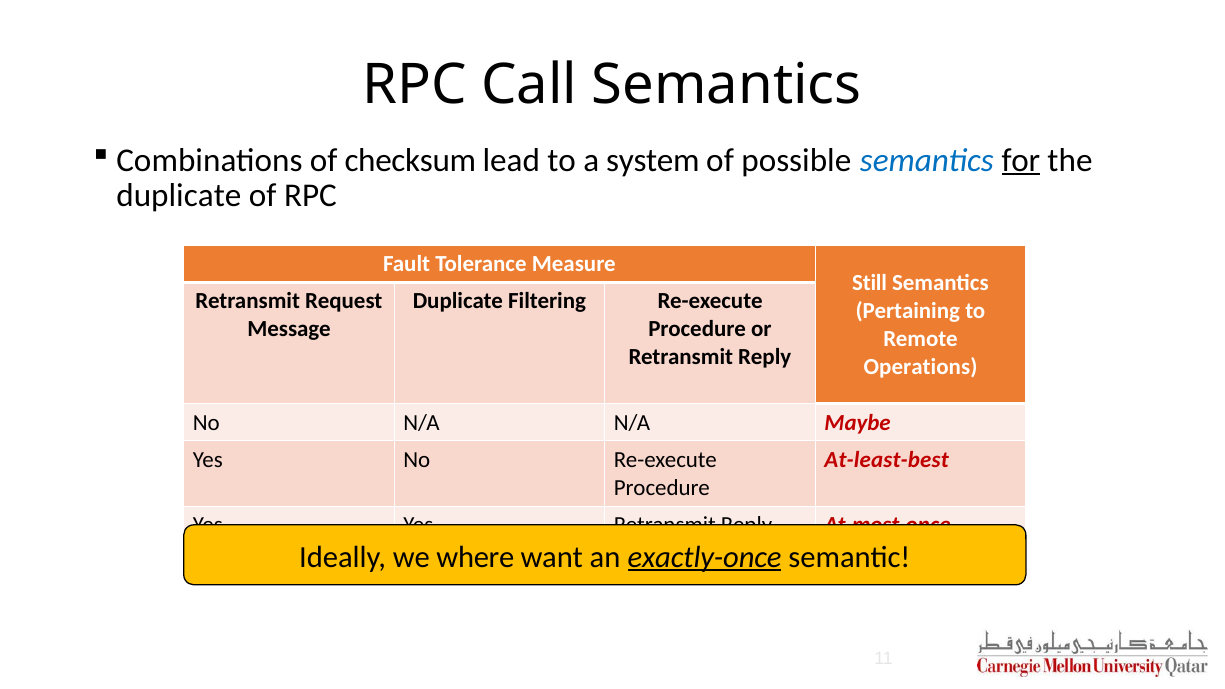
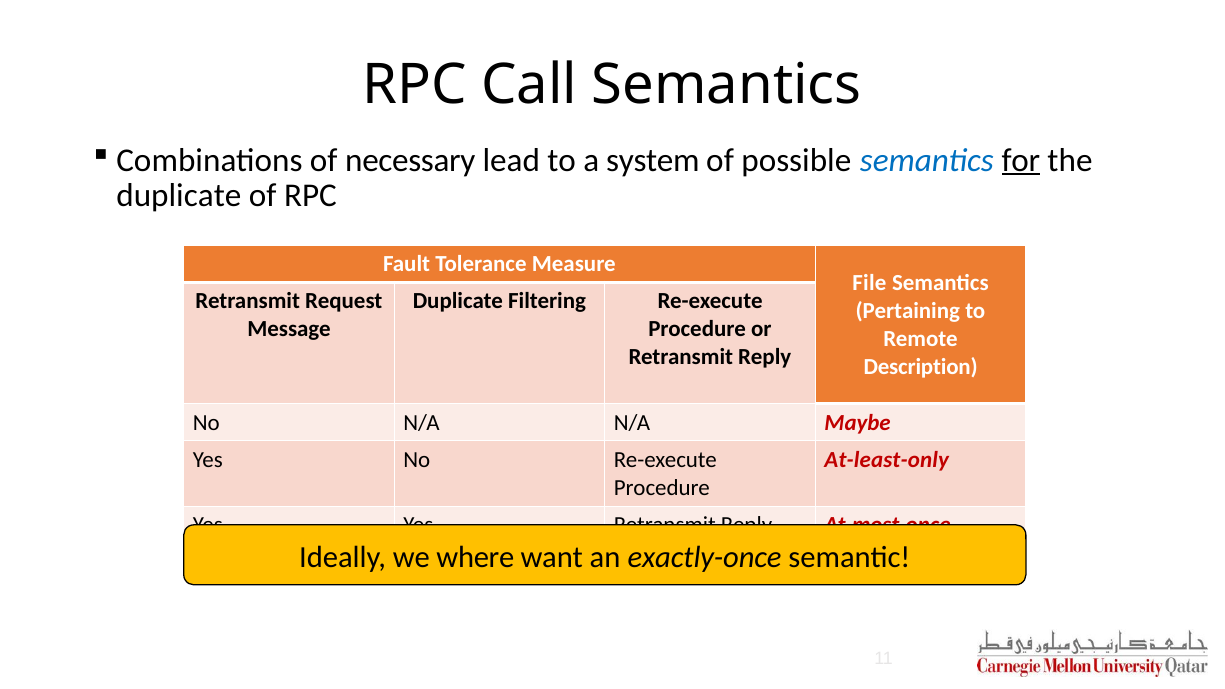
checksum: checksum -> necessary (410, 160)
Still: Still -> File (869, 283)
Operations: Operations -> Description (921, 367)
At-least-best: At-least-best -> At-least-only (887, 460)
exactly-once underline: present -> none (705, 557)
